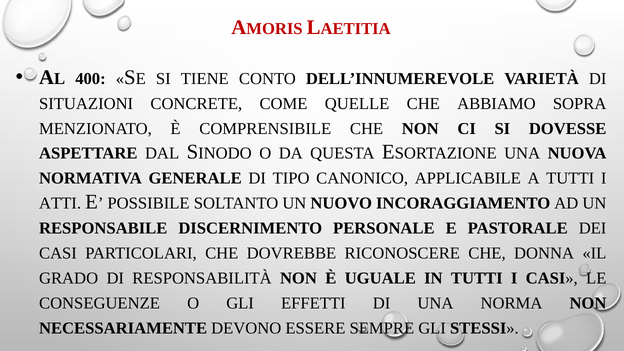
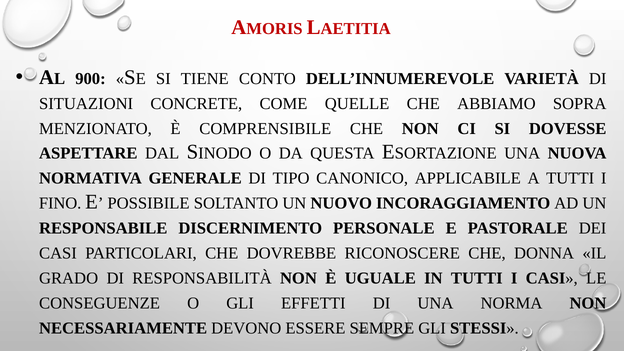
400: 400 -> 900 (90, 79)
ATTI: ATTI -> FINO (60, 203)
